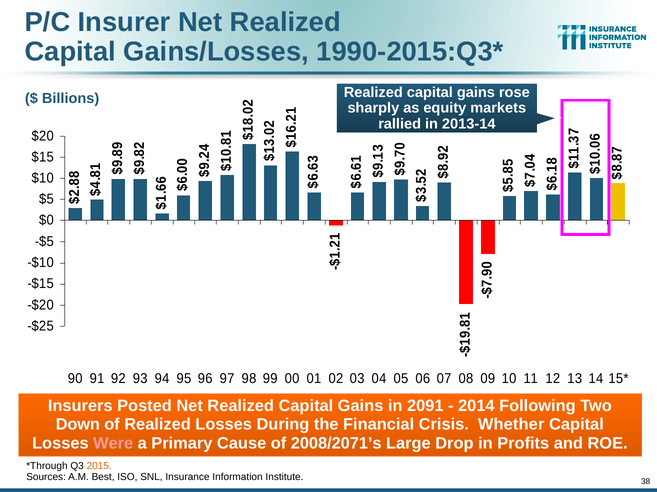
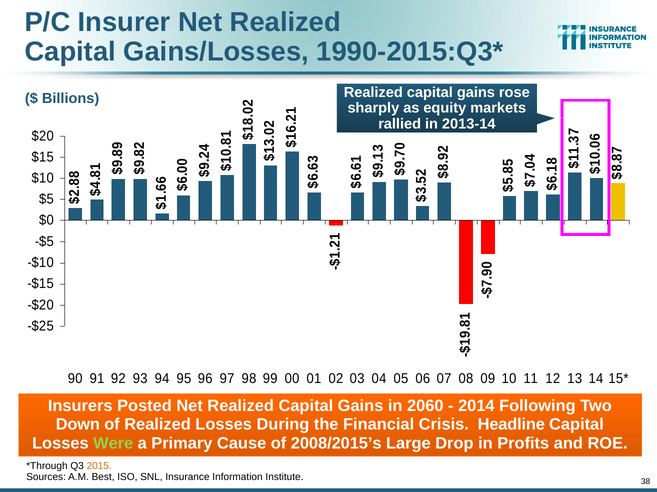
2091: 2091 -> 2060 (425, 406)
Whether: Whether -> Headline (511, 425)
Were colour: pink -> light green (113, 444)
2008/2071’s: 2008/2071’s -> 2008/2015’s (336, 444)
